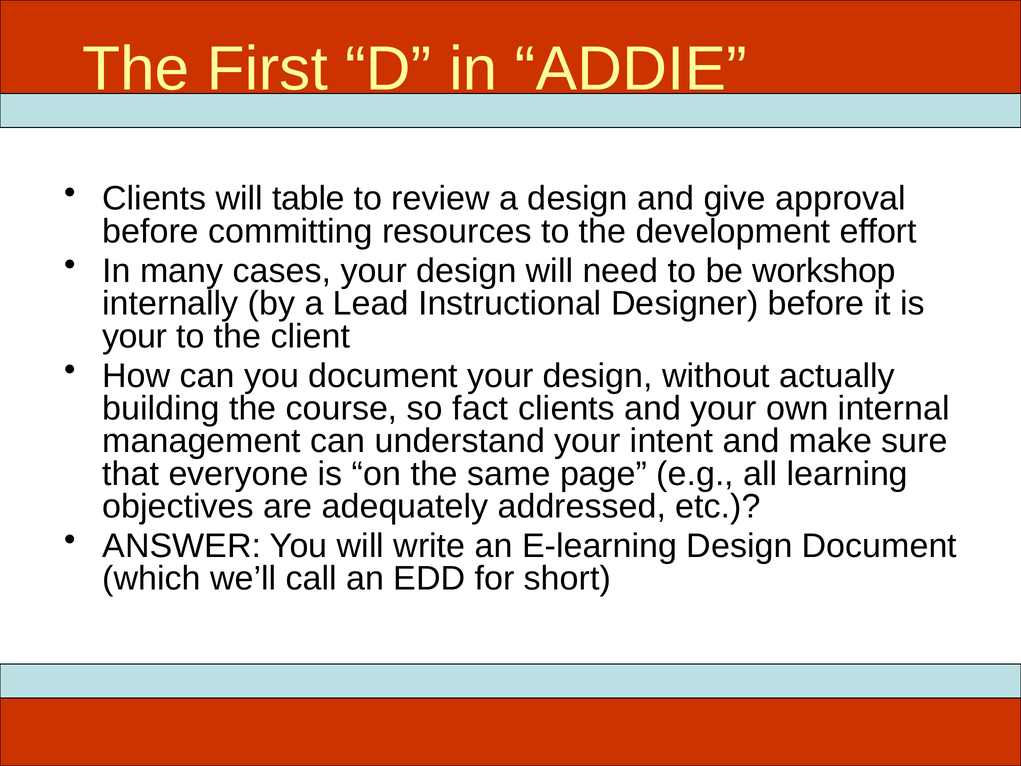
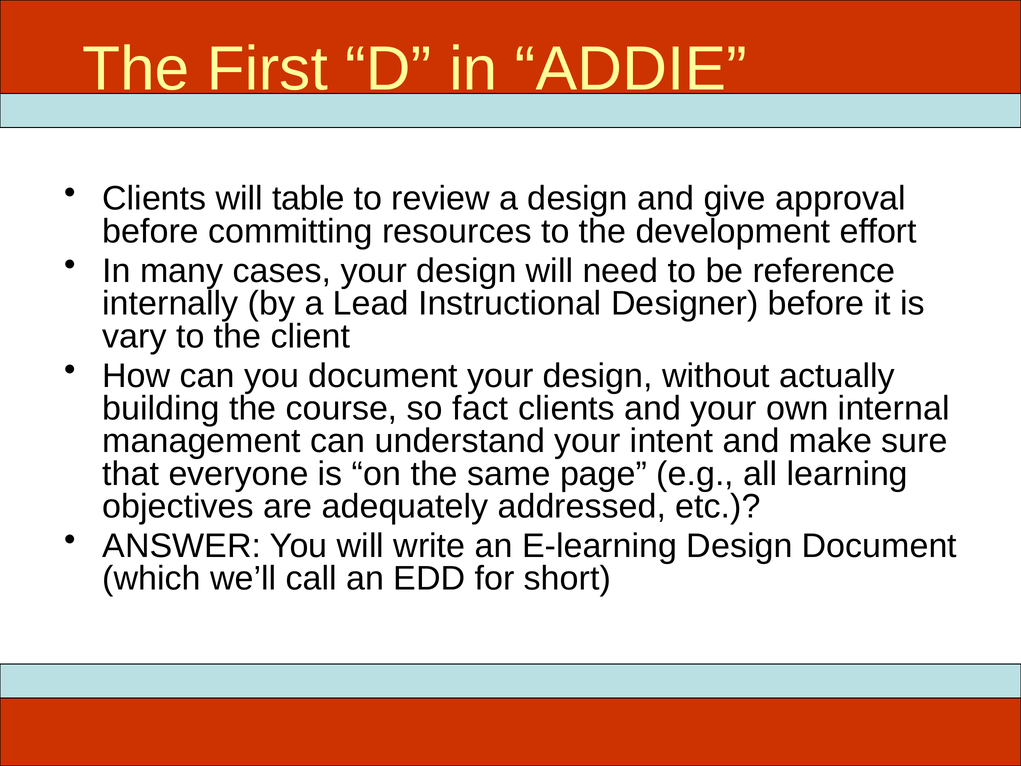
workshop: workshop -> reference (824, 271)
your: your -> vary (135, 336)
